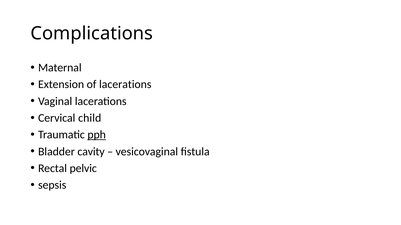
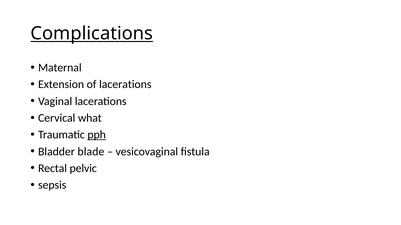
Complications underline: none -> present (92, 34)
child: child -> what (90, 118)
cavity: cavity -> blade (91, 152)
